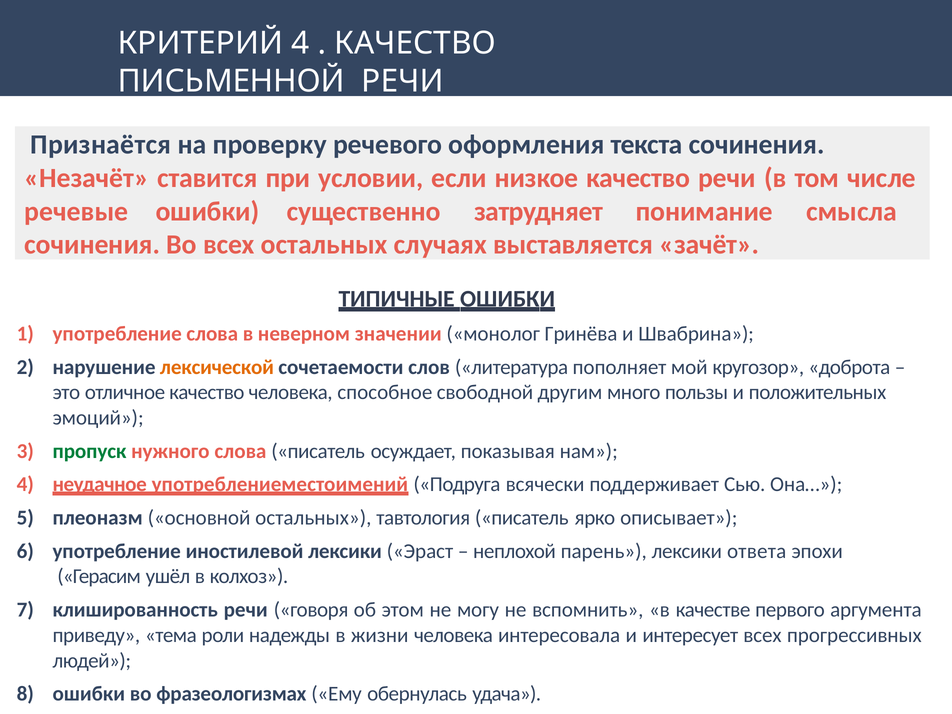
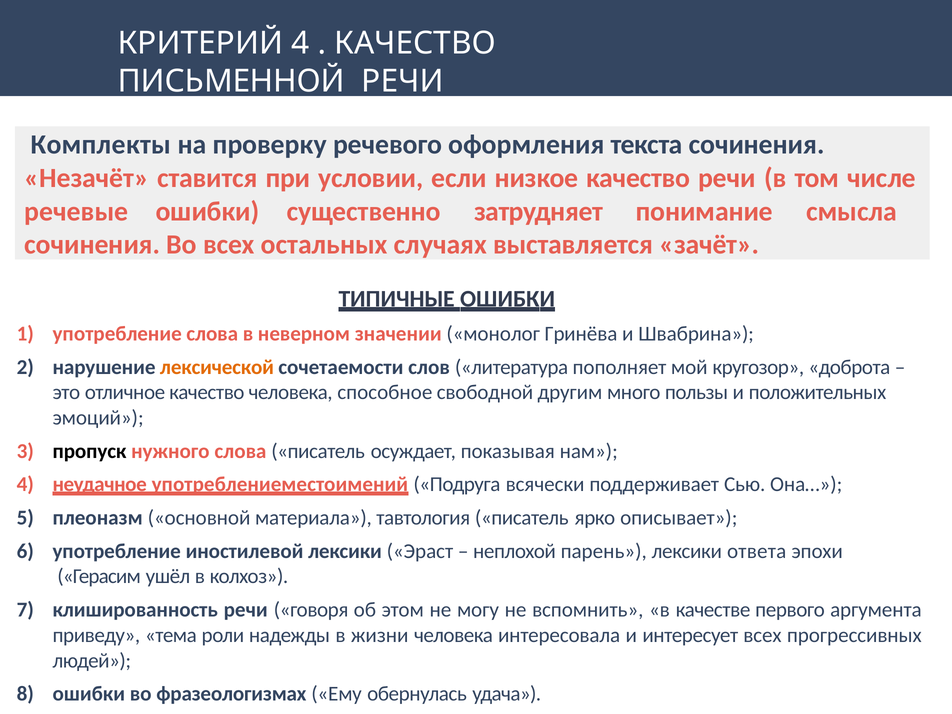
Признаётся: Признаётся -> Комплекты (101, 145)
пропуск colour: green -> black (90, 451)
основной остальных: остальных -> материала (313, 518)
